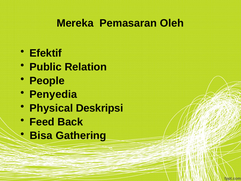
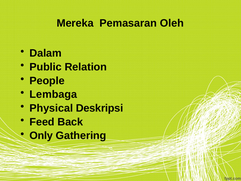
Efektif: Efektif -> Dalam (46, 53)
Penyedia: Penyedia -> Lembaga (53, 94)
Bisa: Bisa -> Only (41, 135)
